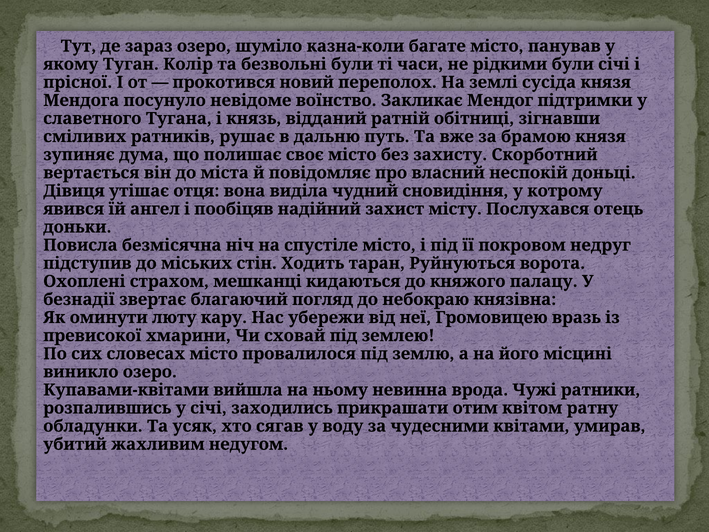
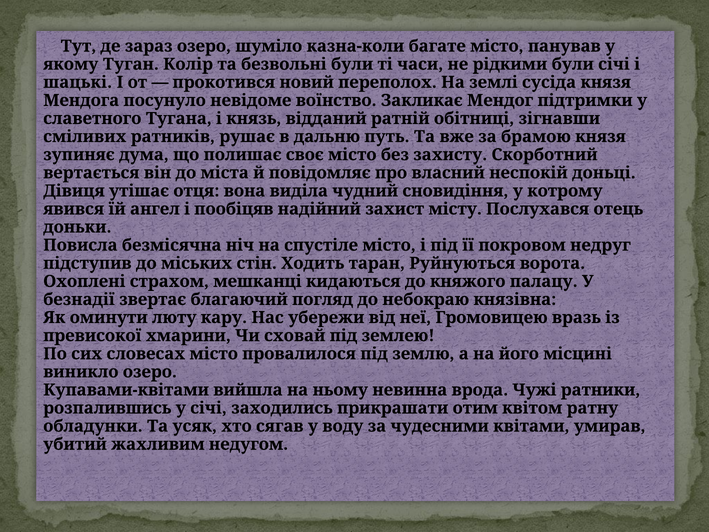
прісної: прісної -> шацькі (78, 82)
